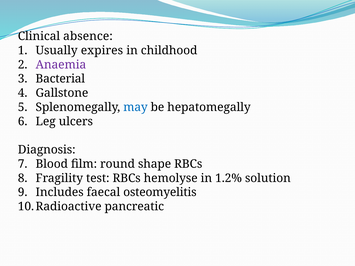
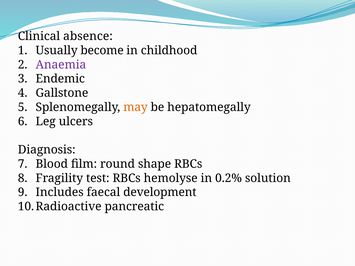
expires: expires -> become (102, 50)
Bacterial: Bacterial -> Endemic (60, 79)
may colour: blue -> orange (135, 107)
1.2%: 1.2% -> 0.2% (229, 178)
osteomyelitis: osteomyelitis -> development (160, 192)
